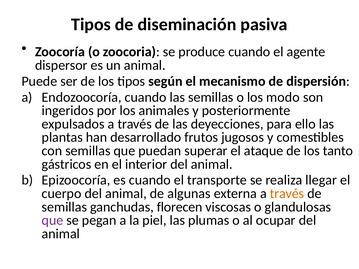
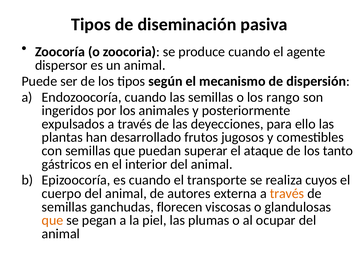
modo: modo -> rango (283, 97)
llegar: llegar -> cuyos (321, 180)
algunas: algunas -> autores (189, 194)
que colour: purple -> orange (53, 221)
